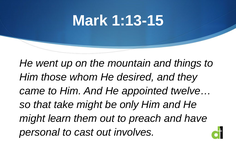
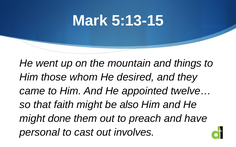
1:13-15: 1:13-15 -> 5:13-15 (138, 21)
take: take -> faith (64, 105)
only: only -> also (129, 105)
learn: learn -> done (59, 119)
